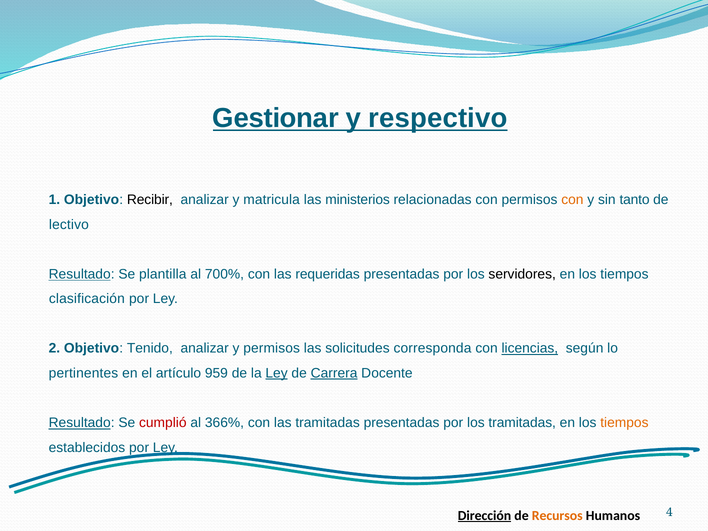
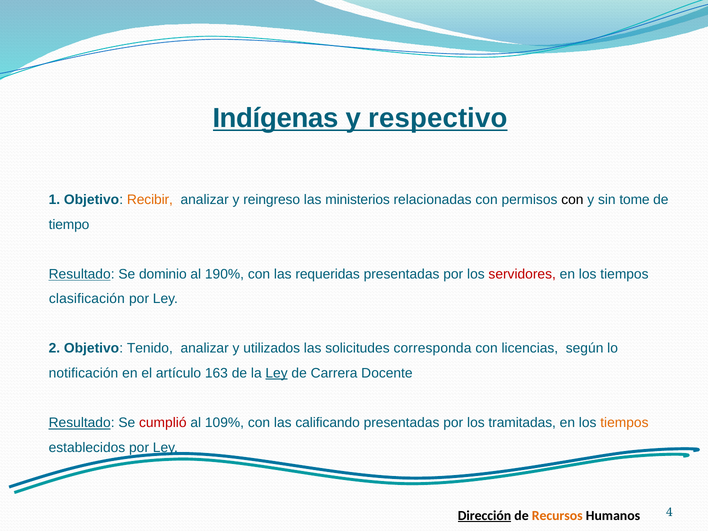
Gestionar: Gestionar -> Indígenas (276, 118)
Recibir colour: black -> orange (150, 200)
matricula: matricula -> reingreso (272, 200)
con colour: orange -> black (572, 200)
tanto: tanto -> tome (635, 200)
lectivo: lectivo -> tiempo (69, 225)
plantilla: plantilla -> dominio (163, 274)
700%: 700% -> 190% (224, 274)
servidores colour: black -> red (522, 274)
y permisos: permisos -> utilizados (272, 348)
licencias underline: present -> none (530, 348)
pertinentes: pertinentes -> notificación (83, 373)
959: 959 -> 163 (216, 373)
Carrera underline: present -> none (334, 373)
366%: 366% -> 109% (224, 423)
las tramitadas: tramitadas -> calificando (328, 423)
